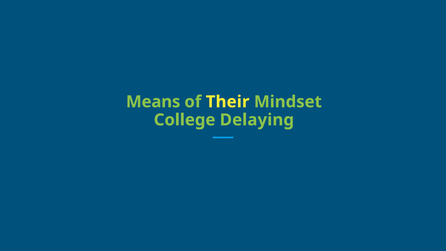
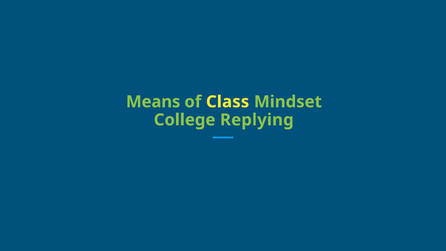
Their: Their -> Class (228, 102)
Delaying: Delaying -> Replying (257, 120)
